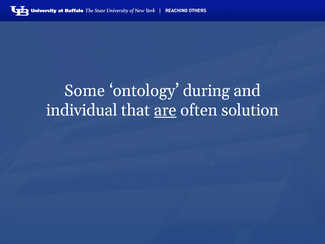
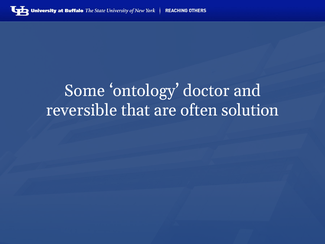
during: during -> doctor (206, 91)
individual: individual -> reversible (82, 110)
are underline: present -> none (165, 110)
